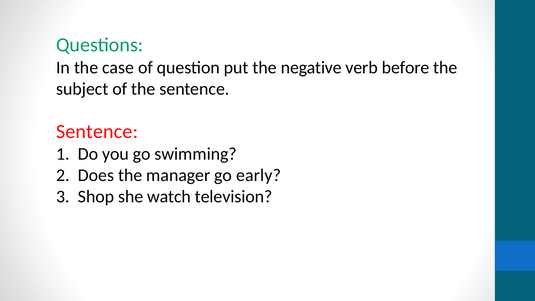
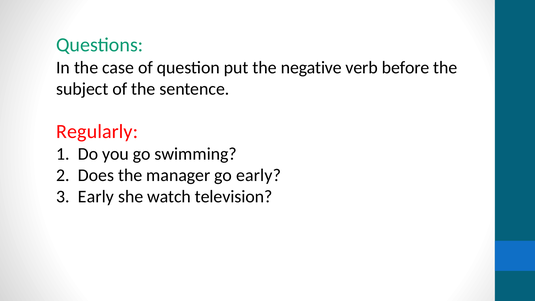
Sentence: Sentence -> Regularly (97, 131)
Shop: Shop -> Early (96, 197)
